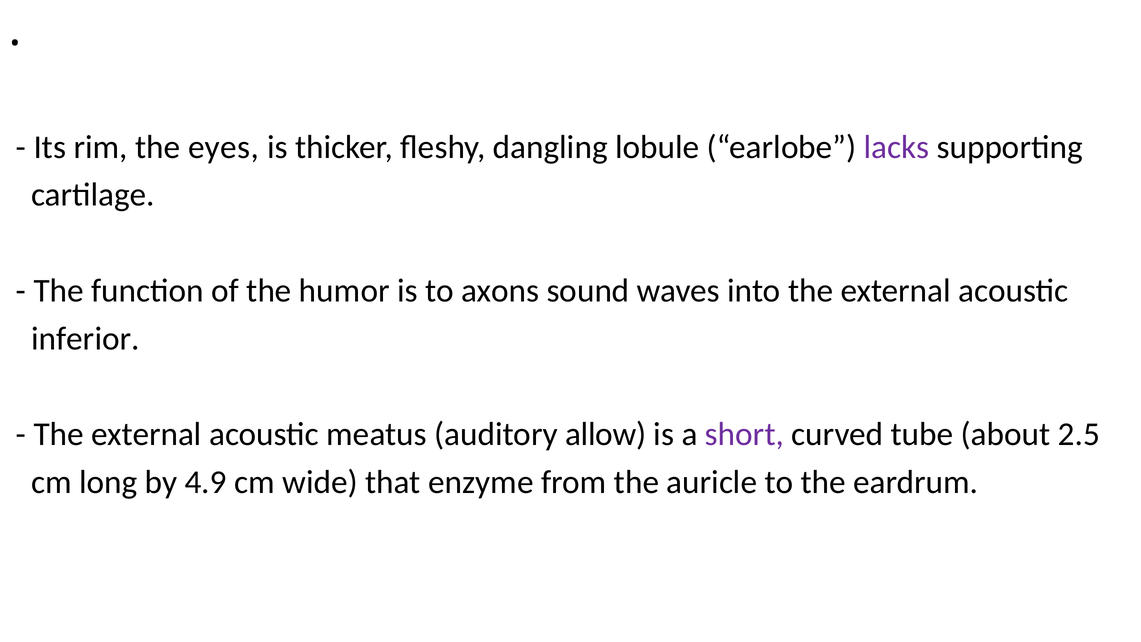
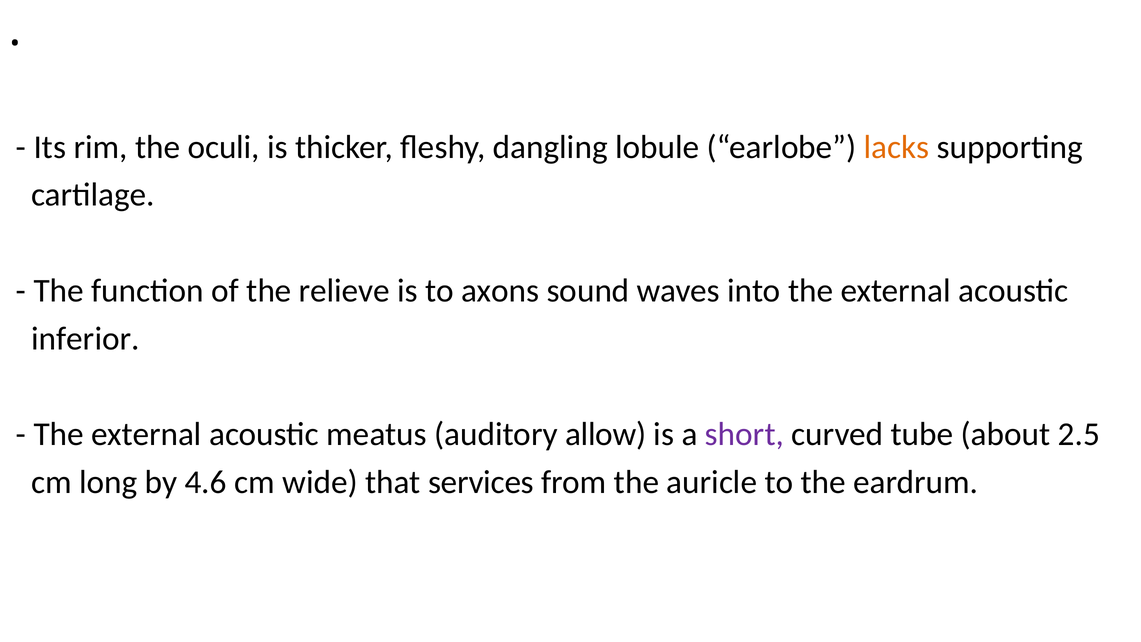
eyes: eyes -> oculi (224, 147)
lacks colour: purple -> orange (897, 147)
humor: humor -> relieve (344, 291)
4.9: 4.9 -> 4.6 (206, 482)
enzyme: enzyme -> services (481, 482)
